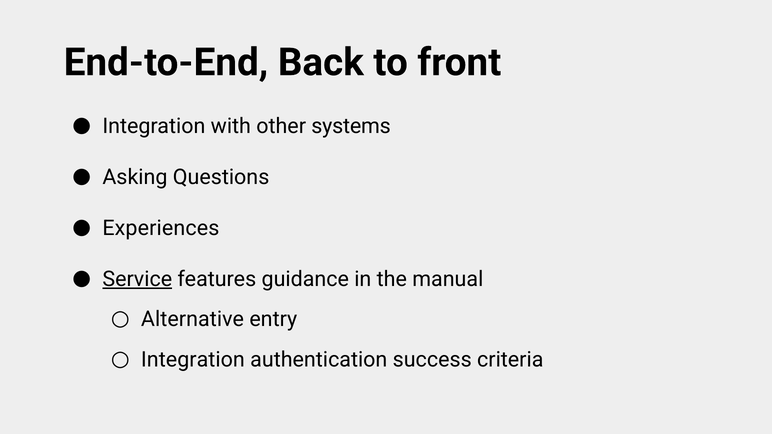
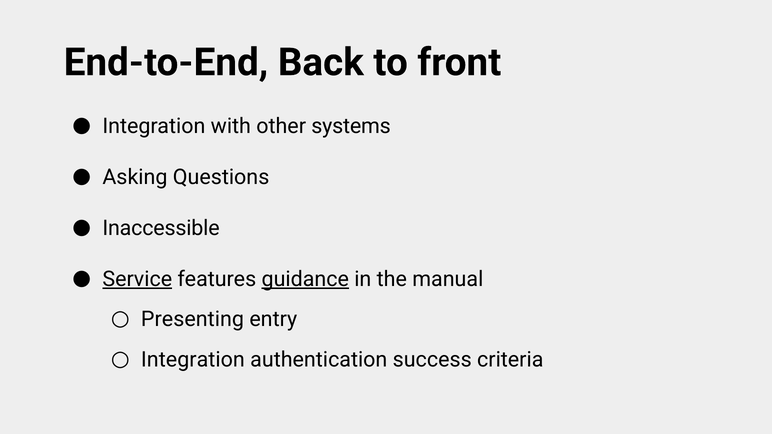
Experiences: Experiences -> Inaccessible (161, 228)
guidance underline: none -> present (305, 279)
Alternative: Alternative -> Presenting (193, 320)
